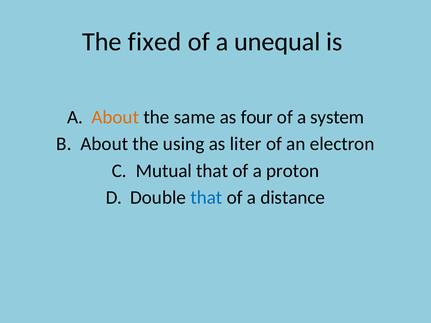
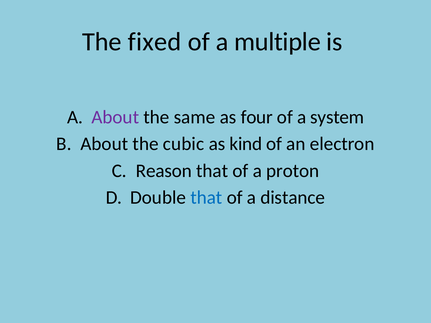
unequal: unequal -> multiple (277, 42)
About colour: orange -> purple (115, 117)
using: using -> cubic (184, 144)
liter: liter -> kind (246, 144)
Mutual: Mutual -> Reason (164, 171)
